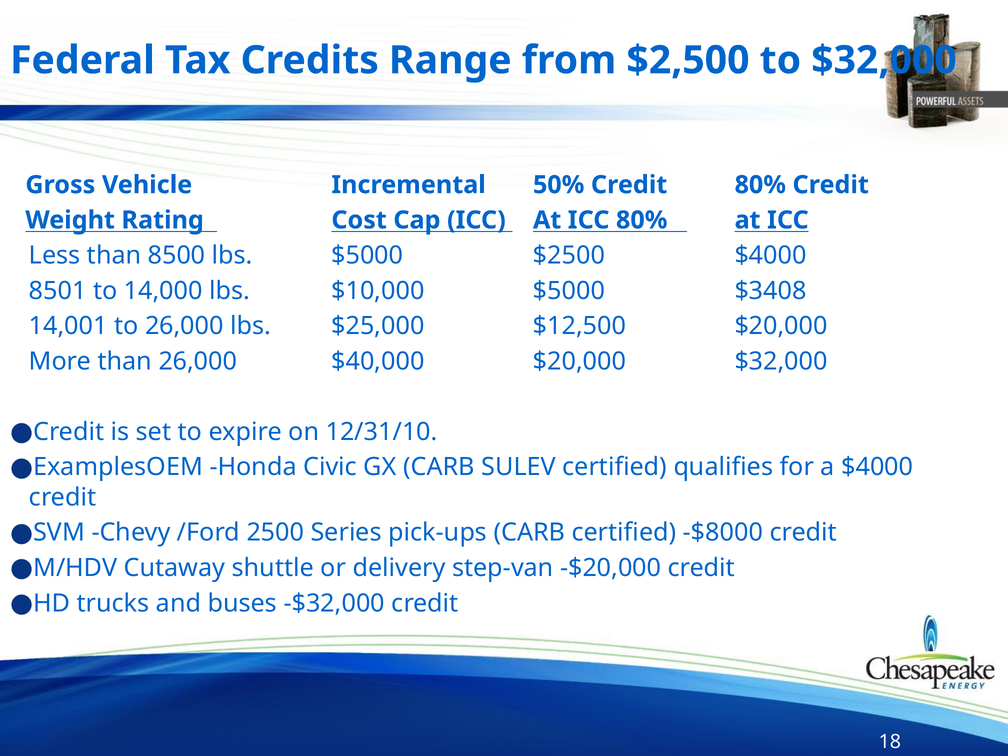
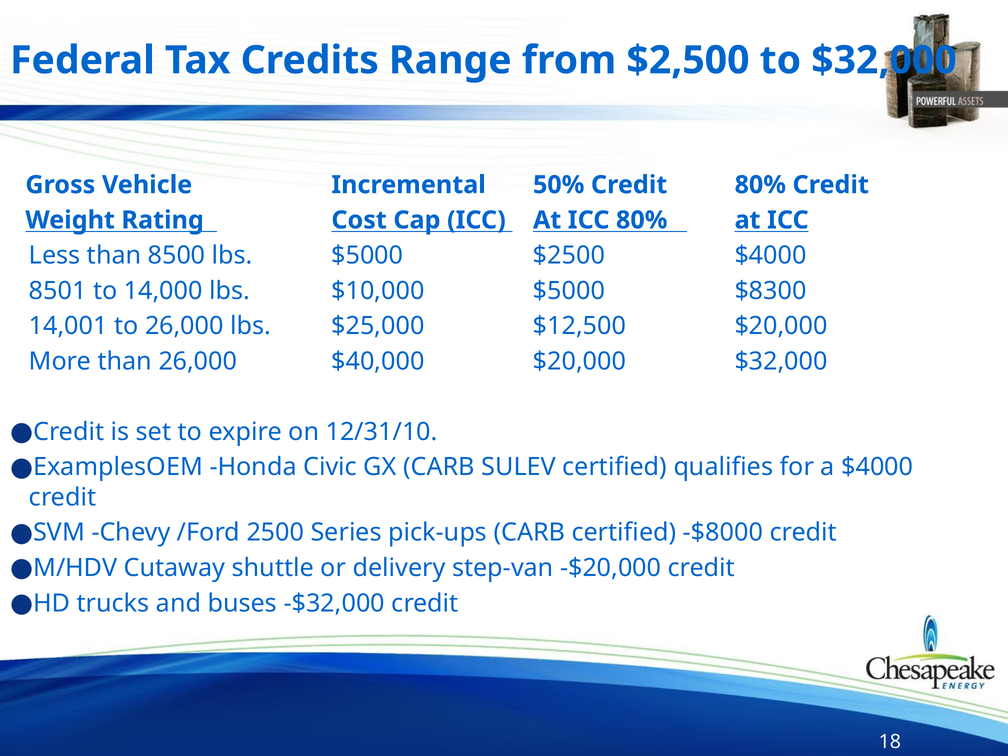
$3408: $3408 -> $8300 (771, 291)
